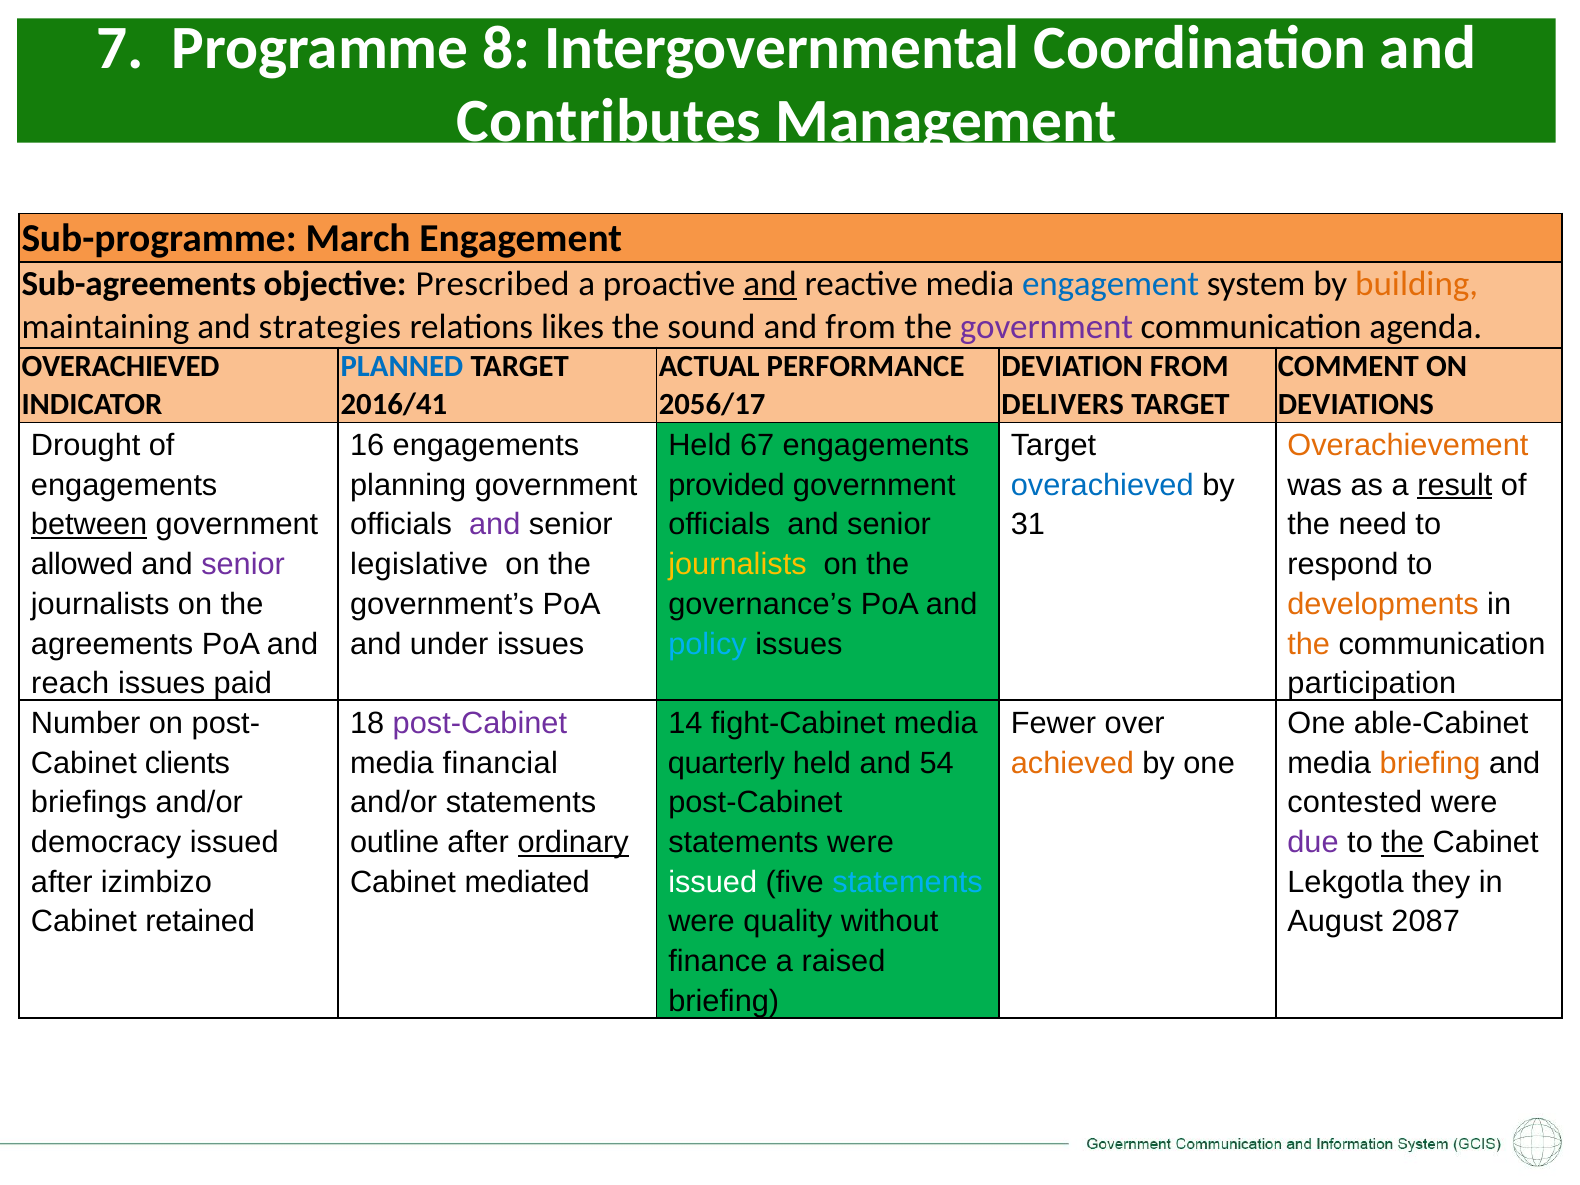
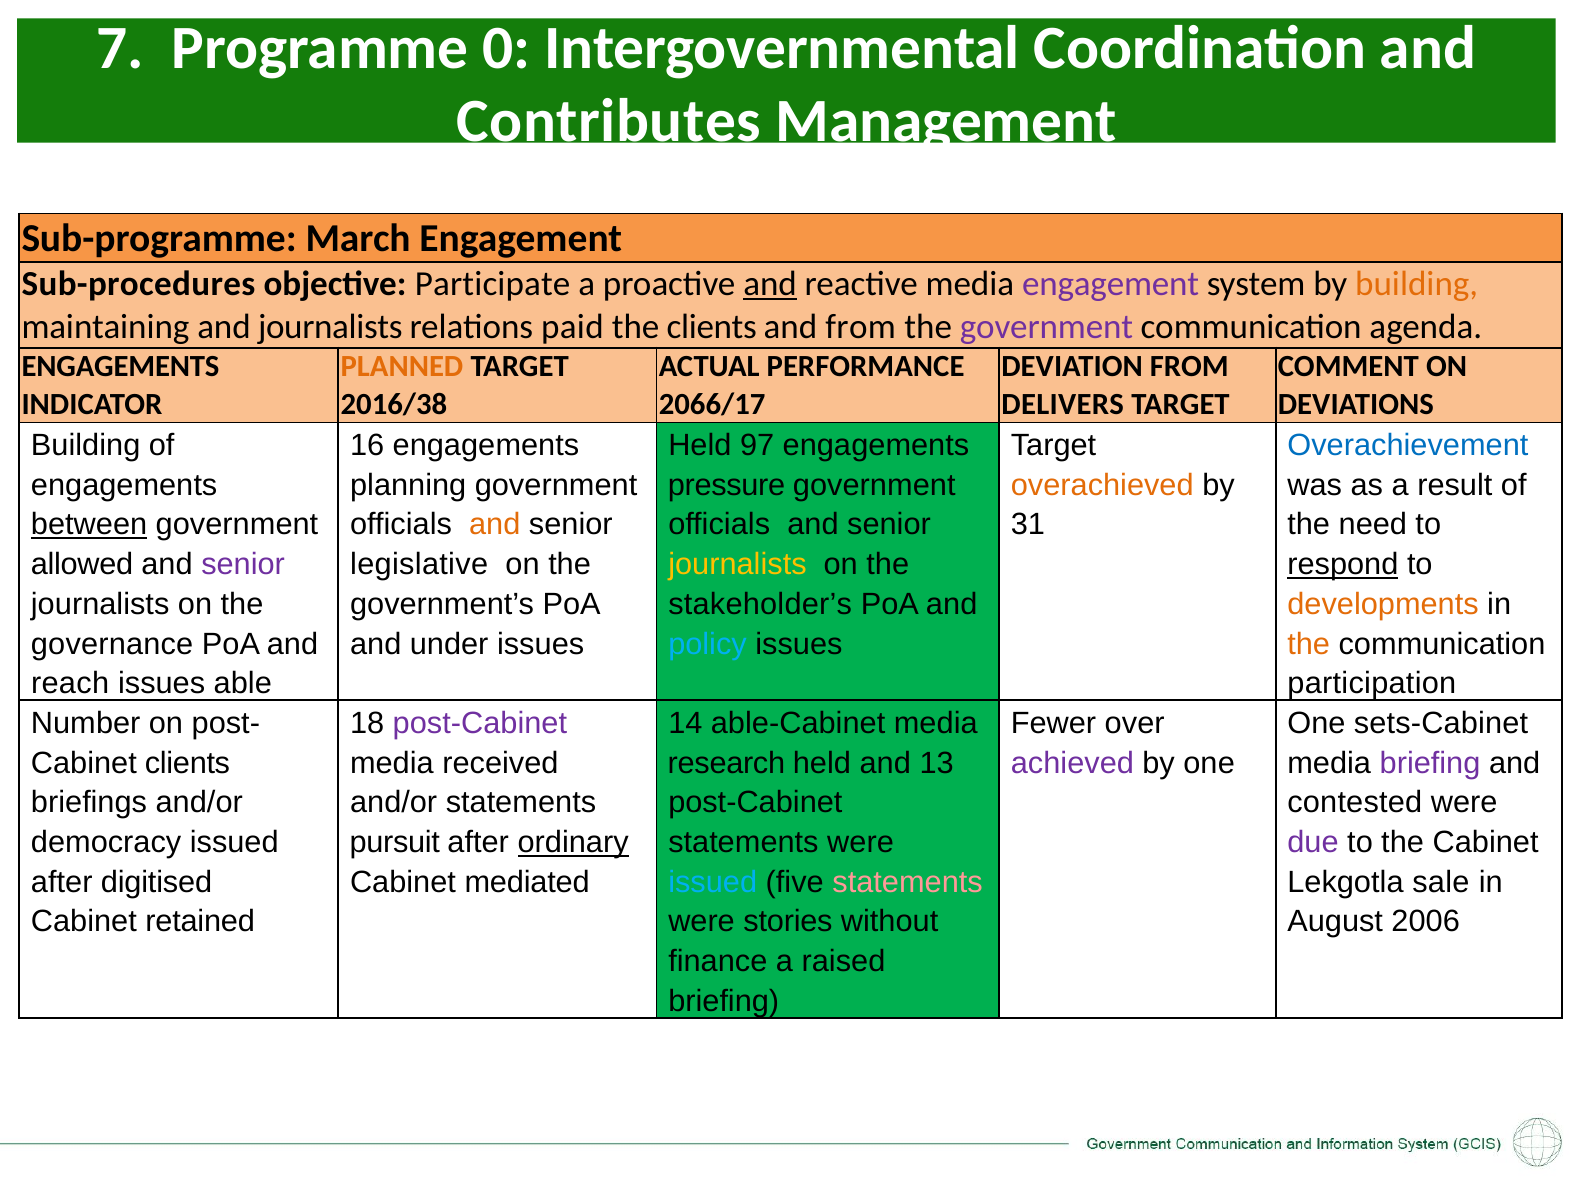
8: 8 -> 0 (507, 48)
Sub-agreements: Sub-agreements -> Sub-procedures (139, 284)
Prescribed: Prescribed -> Participate (493, 284)
engagement colour: blue -> purple (1111, 284)
and strategies: strategies -> journalists (330, 327)
likes: likes -> paid (572, 327)
the sound: sound -> clients (712, 327)
OVERACHIEVED: OVERACHIEVED -> ENGAGEMENTS (120, 367)
PLANNED colour: blue -> orange (402, 367)
2016/41: 2016/41 -> 2016/38 (394, 404)
2056/17: 2056/17 -> 2066/17 (712, 404)
Drought: Drought -> Building (86, 445)
67: 67 -> 97 (757, 445)
Overachievement colour: orange -> blue (1408, 445)
provided: provided -> pressure (727, 485)
overachieved colour: blue -> orange (1102, 485)
result underline: present -> none (1455, 485)
and colour: purple -> orange (495, 525)
respond underline: none -> present (1343, 565)
governance’s: governance’s -> stakeholder’s (760, 604)
agreements: agreements -> governance (112, 644)
paid: paid -> able (243, 684)
fight-Cabinet: fight-Cabinet -> able-Cabinet (798, 723)
able-Cabinet: able-Cabinet -> sets-Cabinet (1441, 723)
financial: financial -> received (500, 763)
quarterly: quarterly -> research (726, 763)
54: 54 -> 13 (937, 763)
achieved colour: orange -> purple (1072, 763)
briefing colour: orange -> purple (1430, 763)
outline: outline -> pursuit (395, 842)
the underline: present -> none (1403, 842)
izimbizo: izimbizo -> digitised (157, 882)
issued colour: white -> light blue (713, 882)
statements colour: light blue -> pink (908, 882)
they: they -> sale (1441, 882)
quality: quality -> stories (788, 922)
2087: 2087 -> 2006 (1426, 922)
